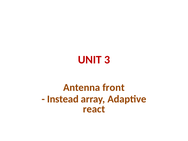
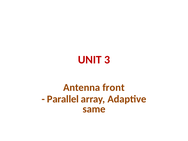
Instead: Instead -> Parallel (63, 99)
react: react -> same (94, 109)
